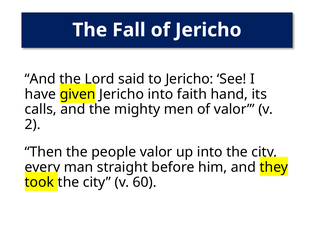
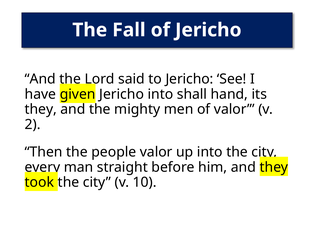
faith: faith -> shall (192, 94)
calls: calls -> they (41, 109)
60: 60 -> 10 (145, 182)
